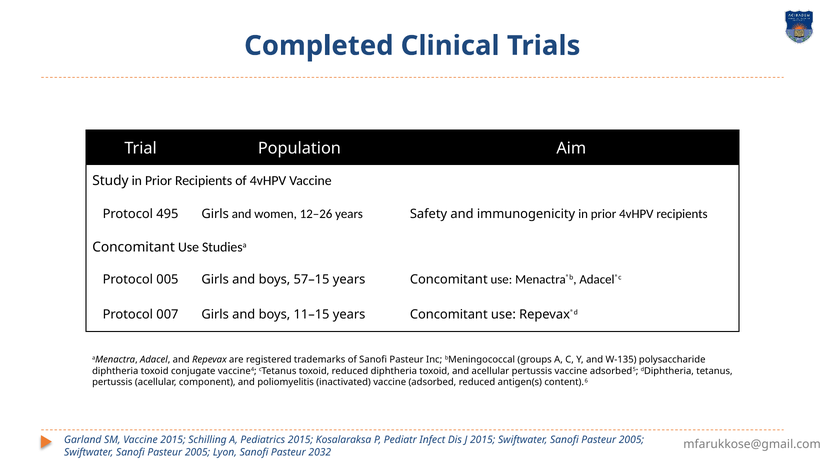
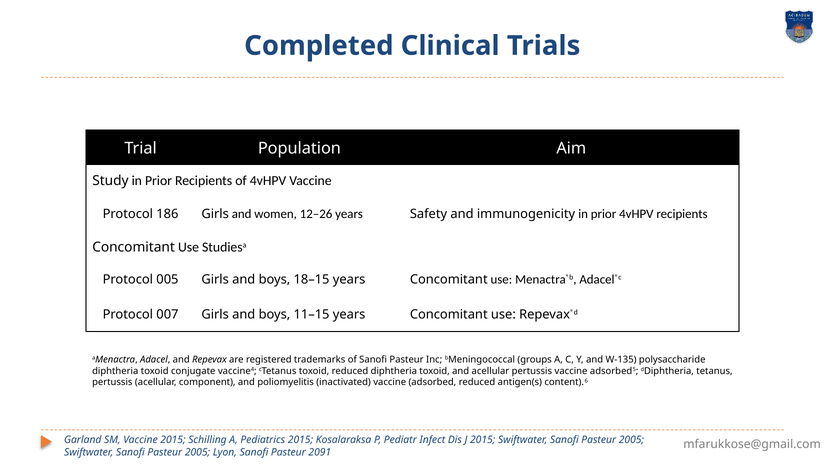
495: 495 -> 186 (167, 214)
57–15: 57–15 -> 18–15 (312, 280)
2032: 2032 -> 2091 (320, 452)
